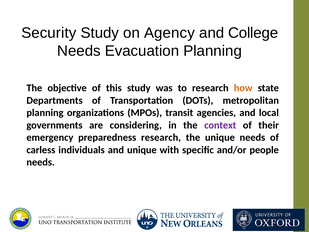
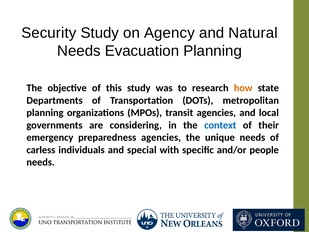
College: College -> Natural (253, 33)
context colour: purple -> blue (220, 125)
preparedness research: research -> agencies (161, 137)
and unique: unique -> special (142, 150)
